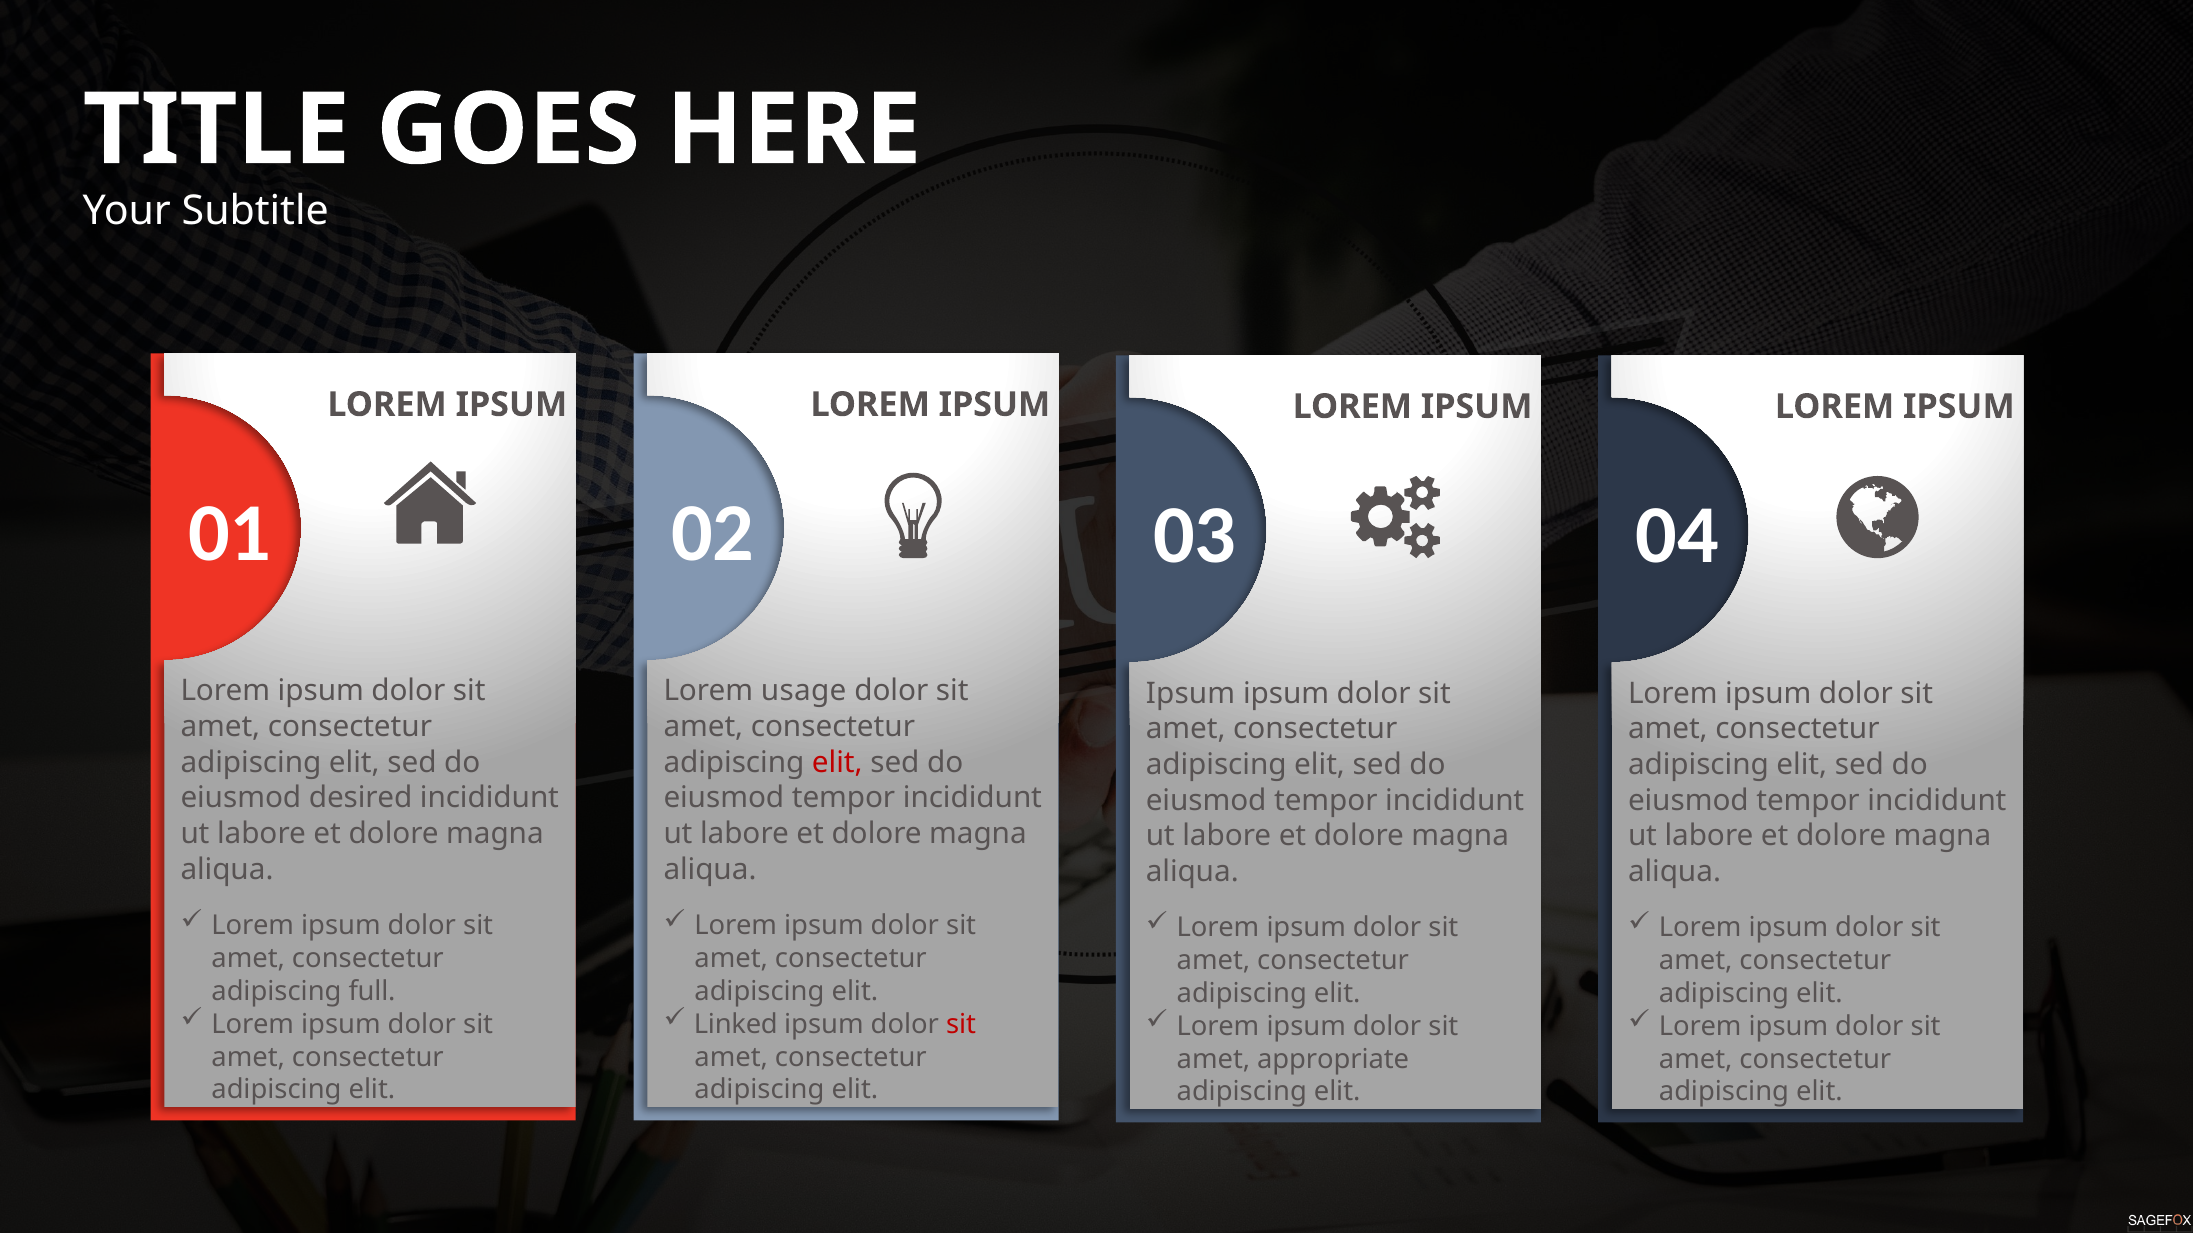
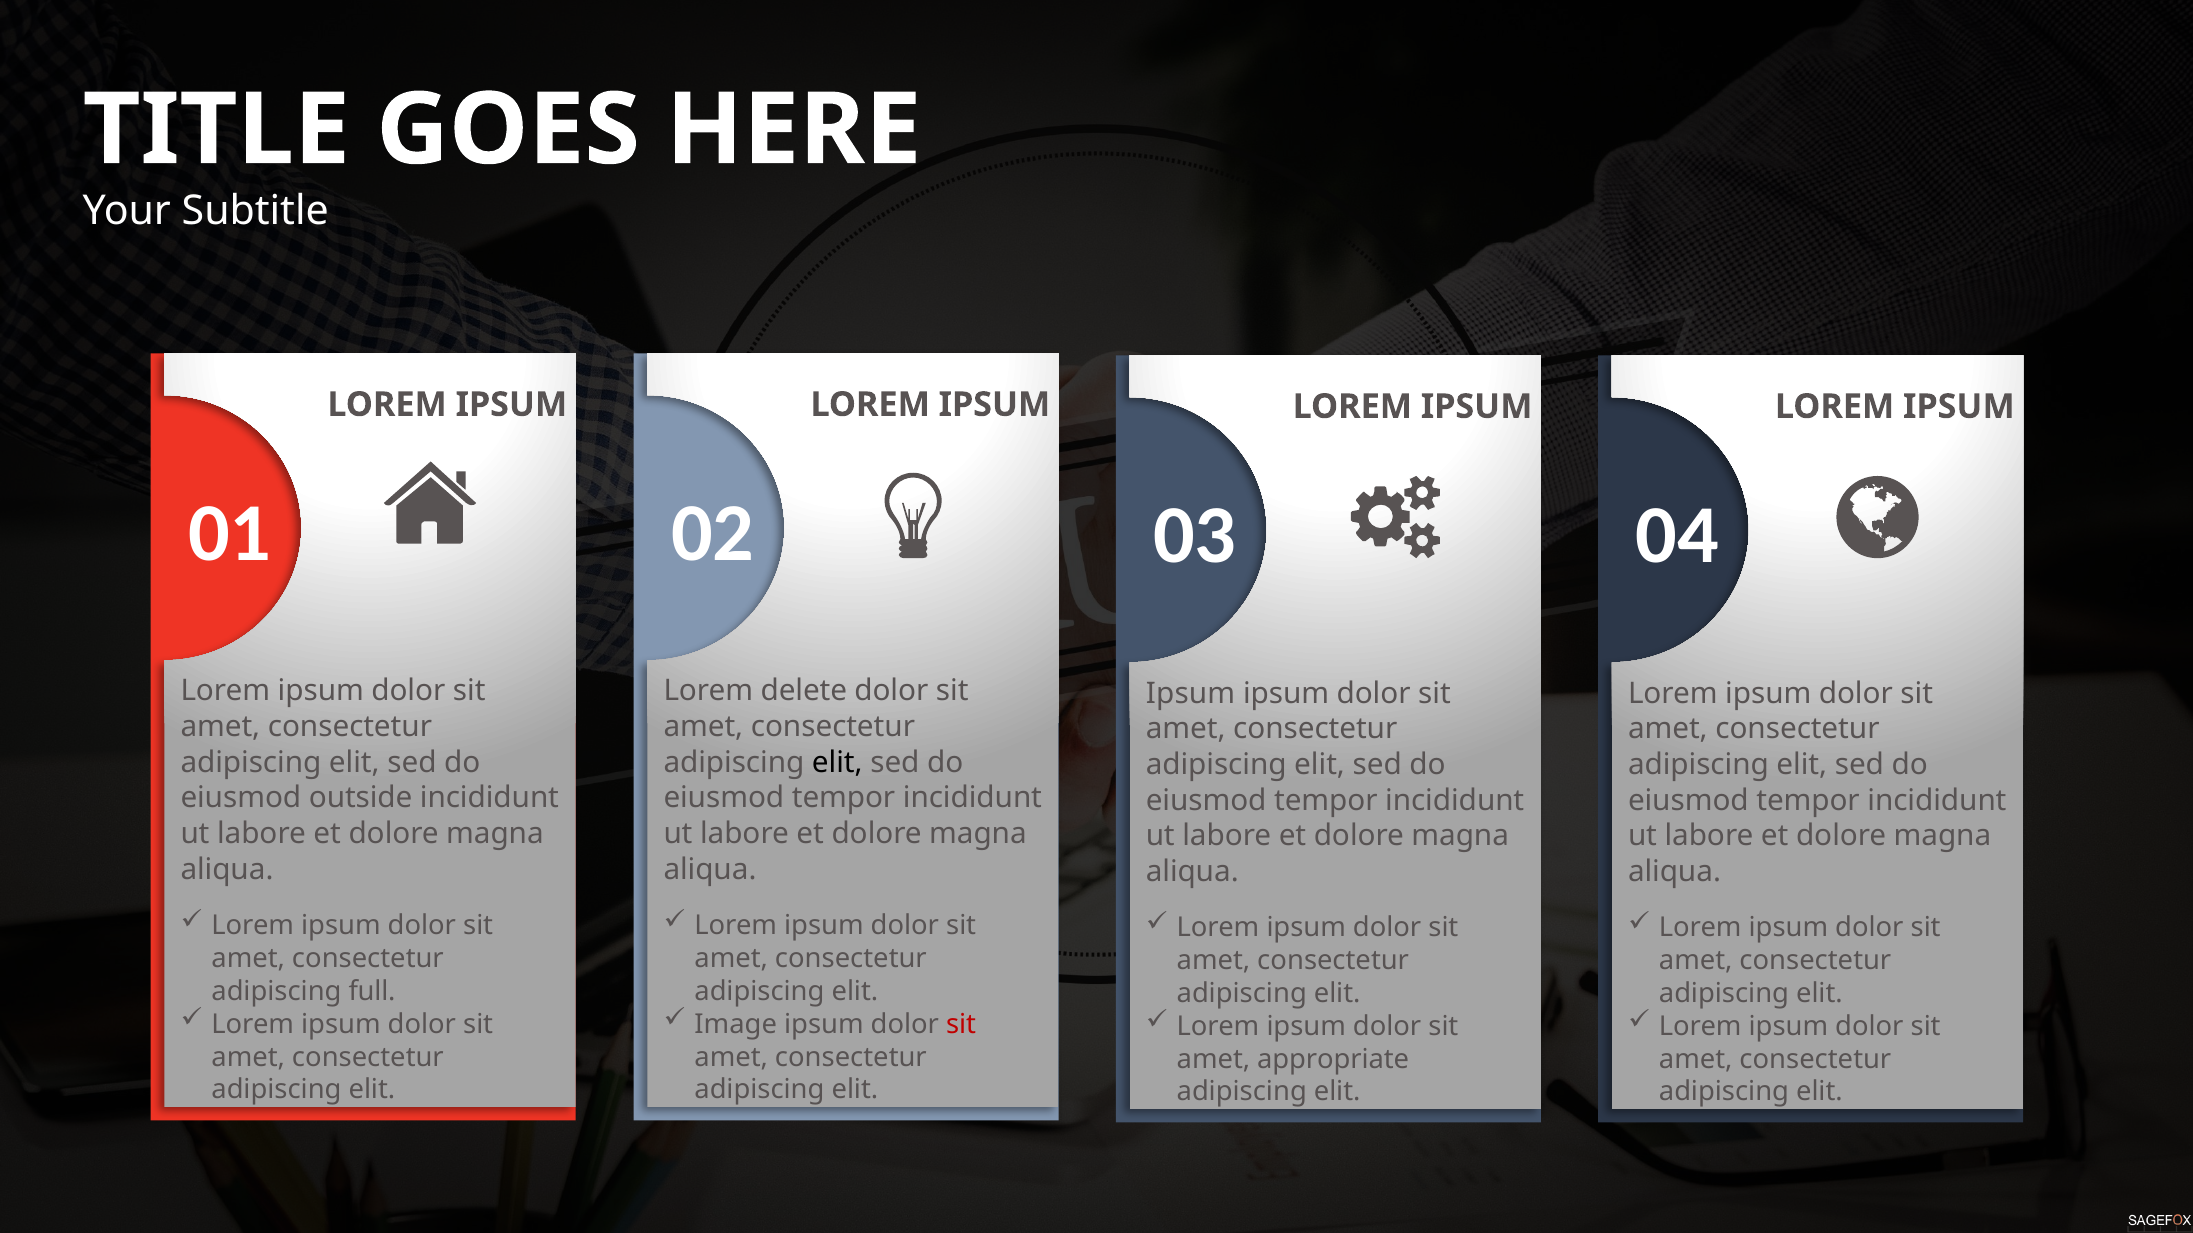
usage: usage -> delete (804, 691)
elit colour: red -> black (837, 763)
desired: desired -> outside (361, 799)
Linked: Linked -> Image (736, 1025)
